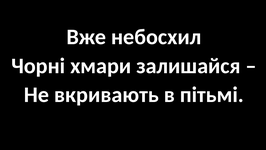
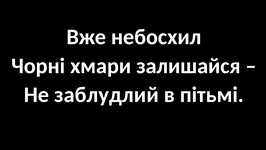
вкривають: вкривають -> заблудлий (106, 95)
